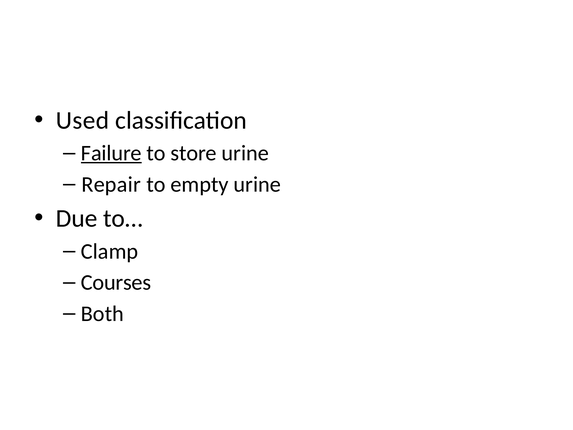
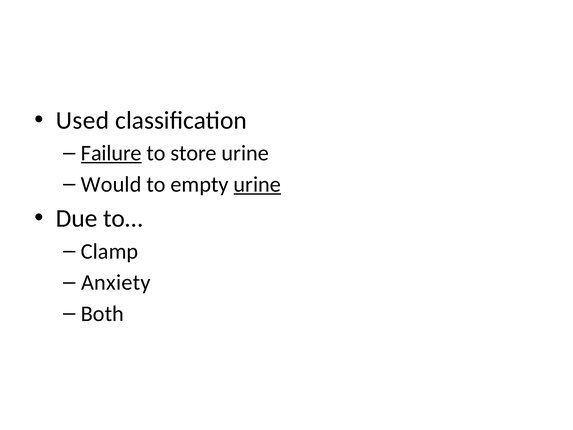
Repair: Repair -> Would (111, 184)
urine underline: none -> present (257, 184)
Courses: Courses -> Anxiety (116, 282)
